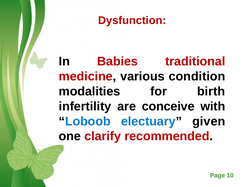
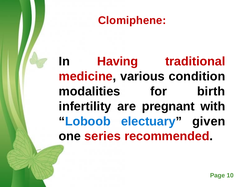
Dysfunction: Dysfunction -> Clomiphene (132, 20)
Babies: Babies -> Having (118, 61)
conceive: conceive -> pregnant (168, 106)
clarify: clarify -> series (103, 136)
